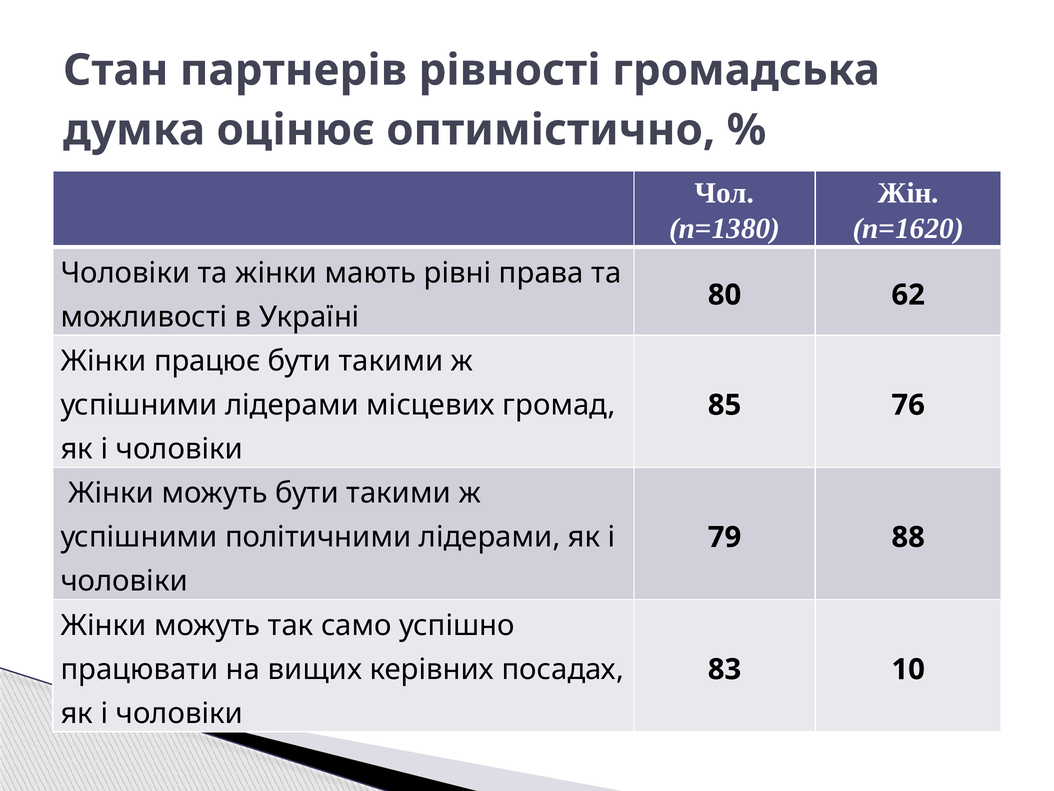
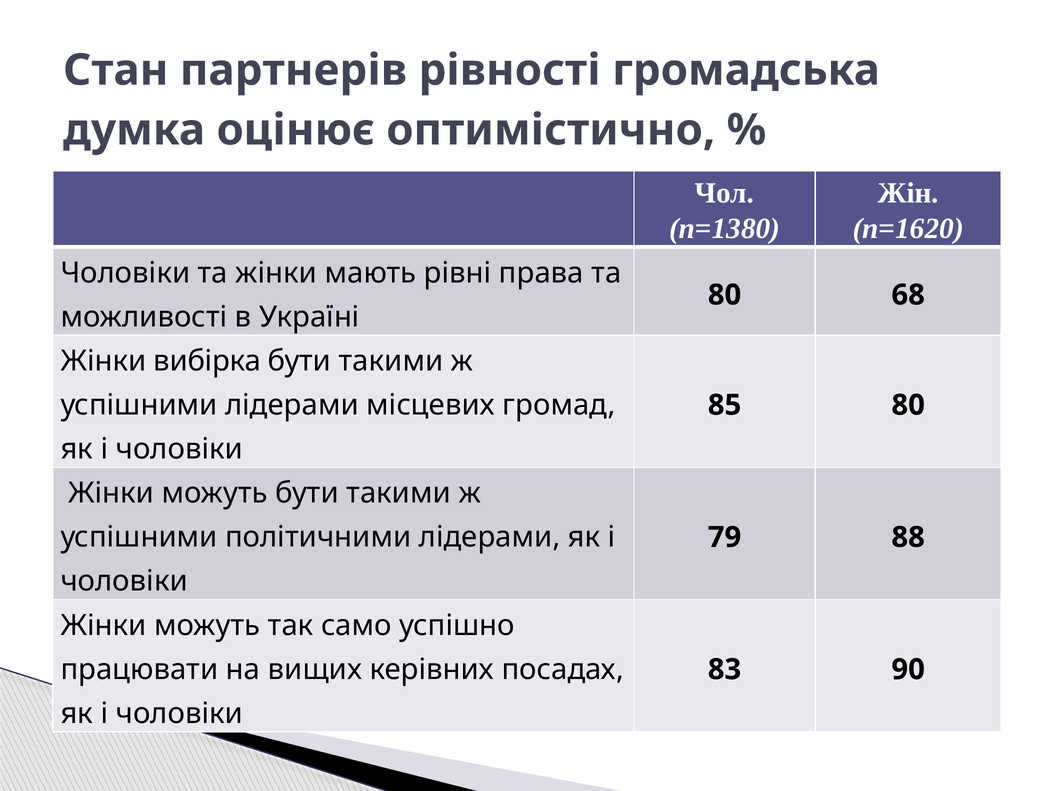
62: 62 -> 68 (908, 295)
працює: працює -> вибірка (207, 361)
85 76: 76 -> 80 (908, 405)
10: 10 -> 90 (908, 669)
